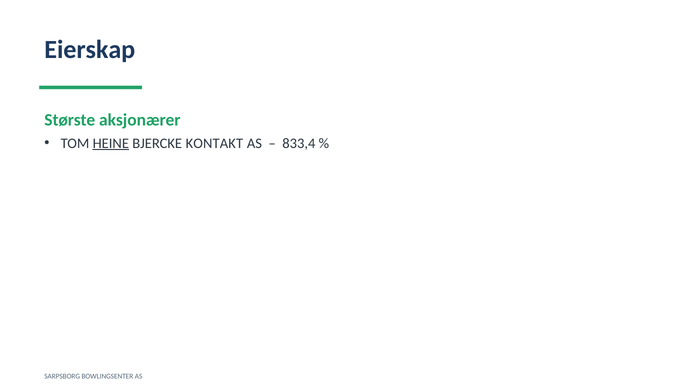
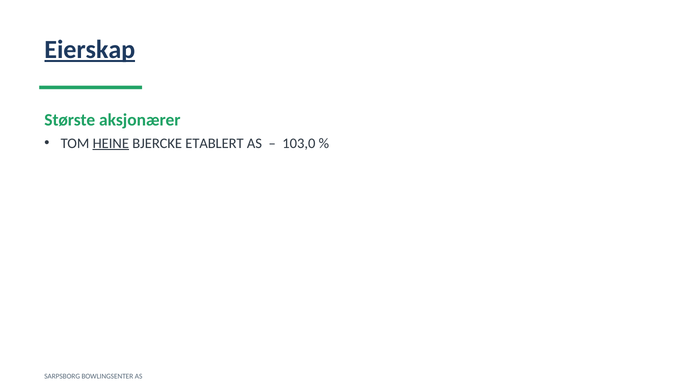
Eierskap underline: none -> present (90, 50)
KONTAKT: KONTAKT -> ETABLERT (214, 143)
833,4: 833,4 -> 103,0 (299, 143)
